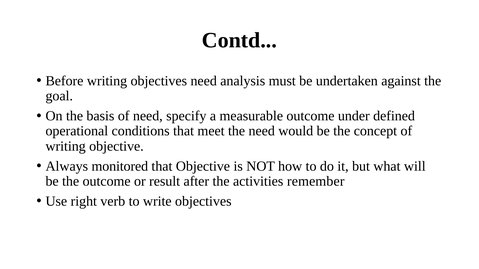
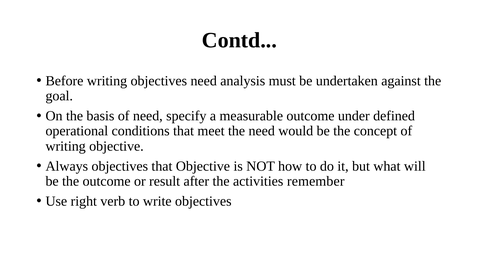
Always monitored: monitored -> objectives (120, 166)
